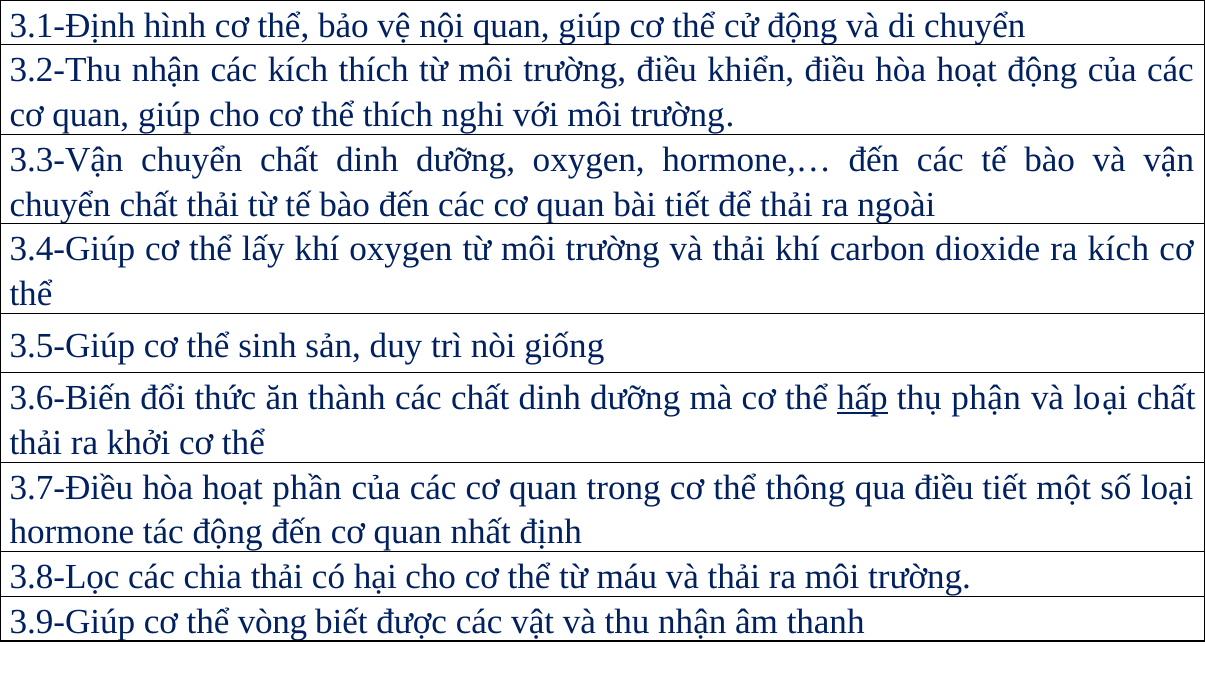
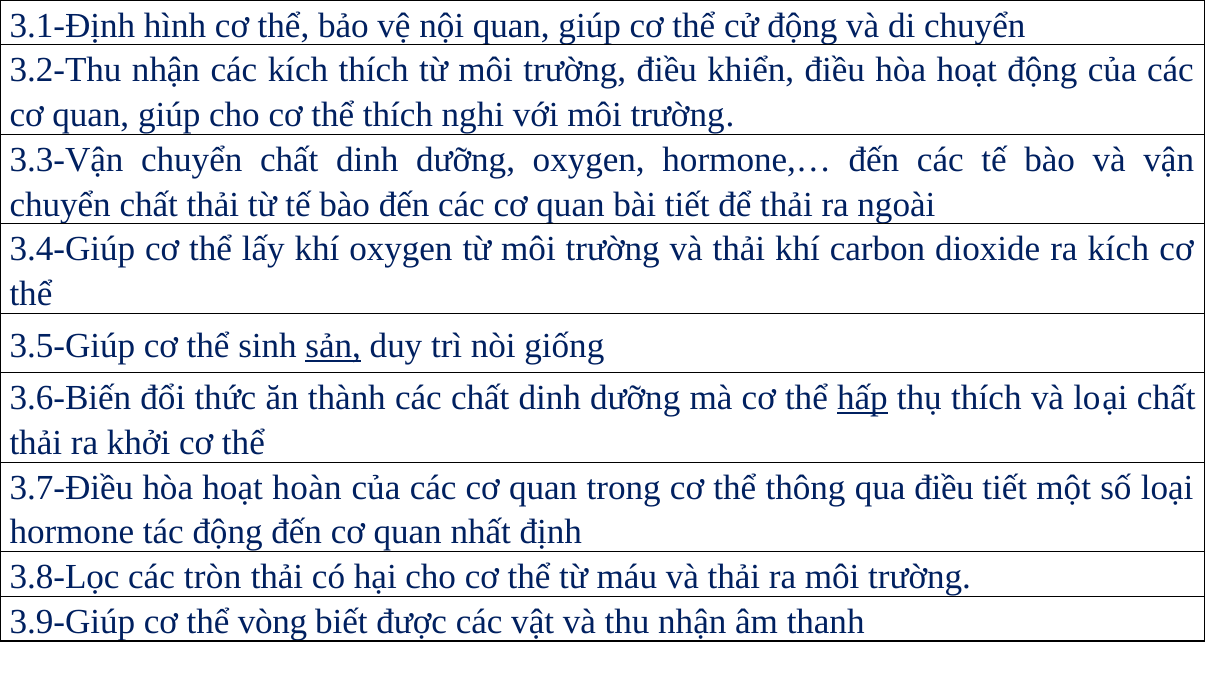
sản underline: none -> present (333, 346)
thụ phận: phận -> thích (986, 398)
phần: phần -> hoàn (307, 487)
chia: chia -> tròn (213, 577)
